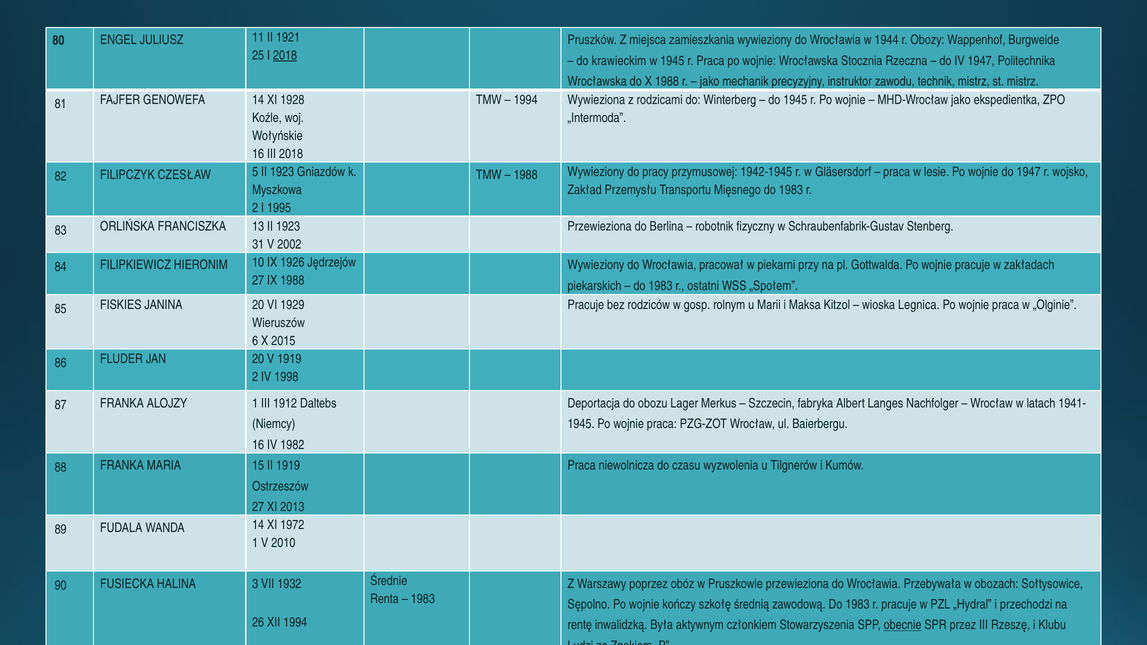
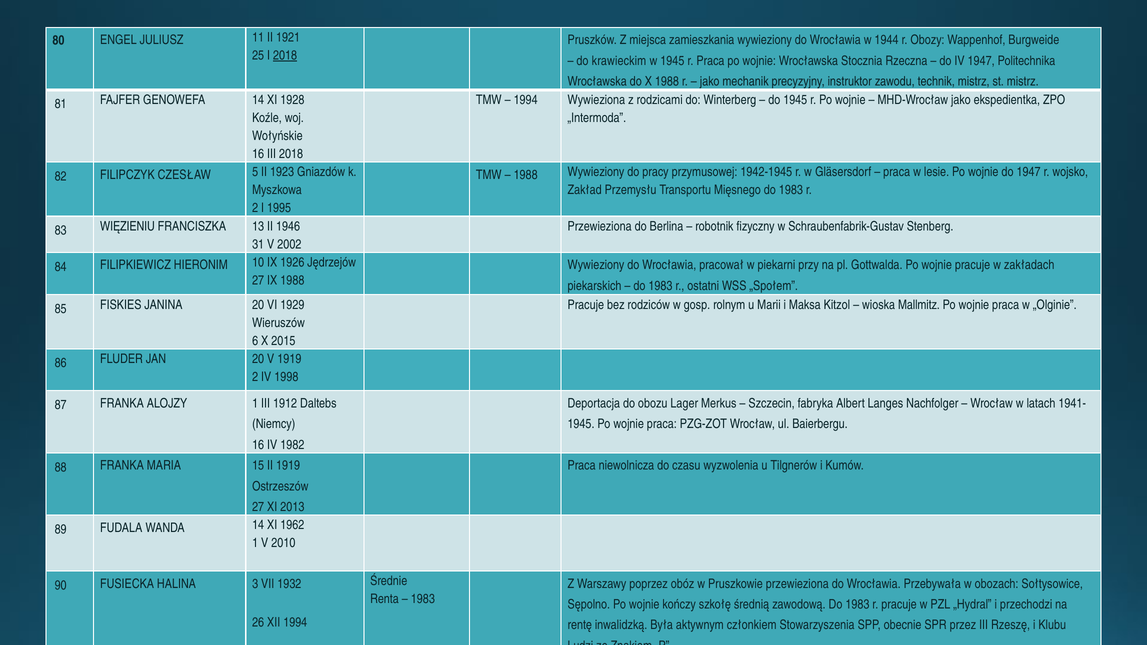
ORLIŃSKA: ORLIŃSKA -> WIĘZIENIU (127, 226)
13 II 1923: 1923 -> 1946 (288, 226)
Legnica: Legnica -> Mallmitz (919, 305)
1972: 1972 -> 1962 (292, 525)
obecnie underline: present -> none (903, 625)
